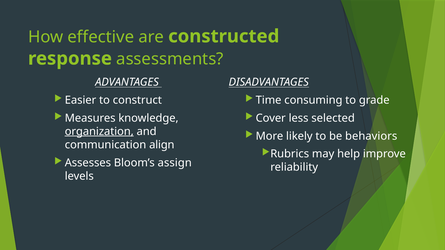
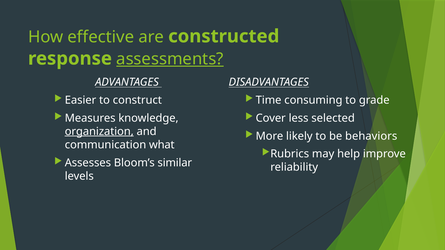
assessments underline: none -> present (170, 59)
align: align -> what (162, 145)
assign: assign -> similar (175, 163)
